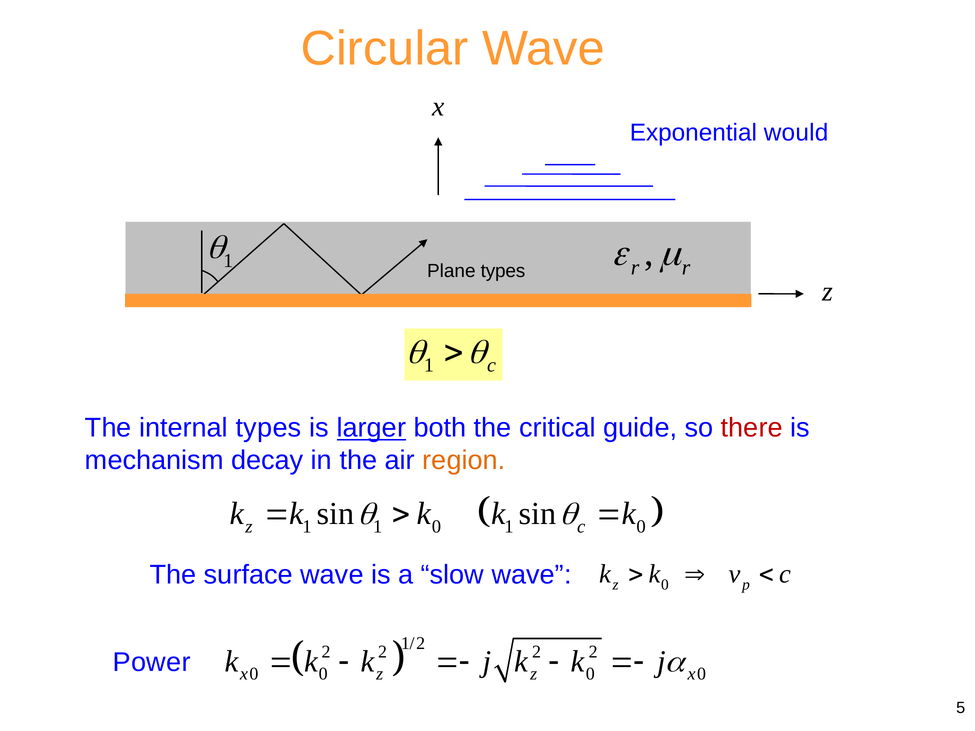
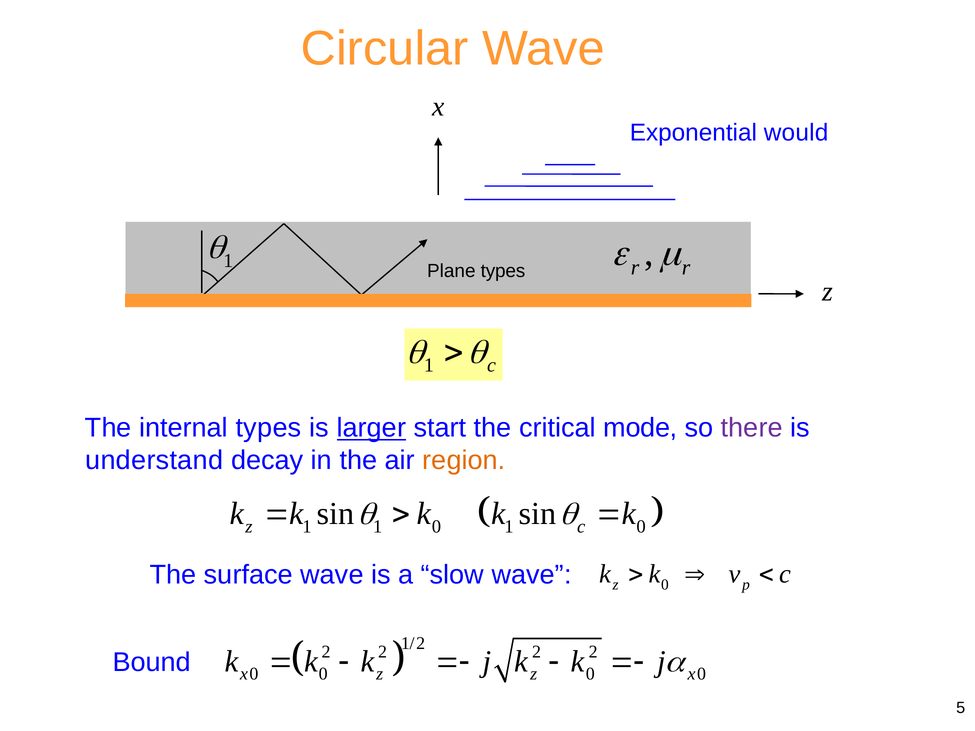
both: both -> start (440, 428)
guide: guide -> mode (640, 428)
there colour: red -> purple (752, 428)
mechanism: mechanism -> understand (154, 460)
Power: Power -> Bound (152, 662)
